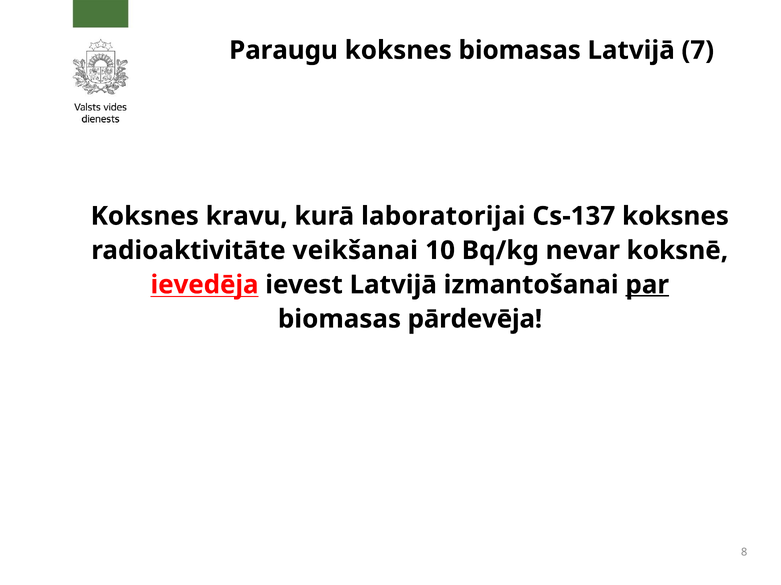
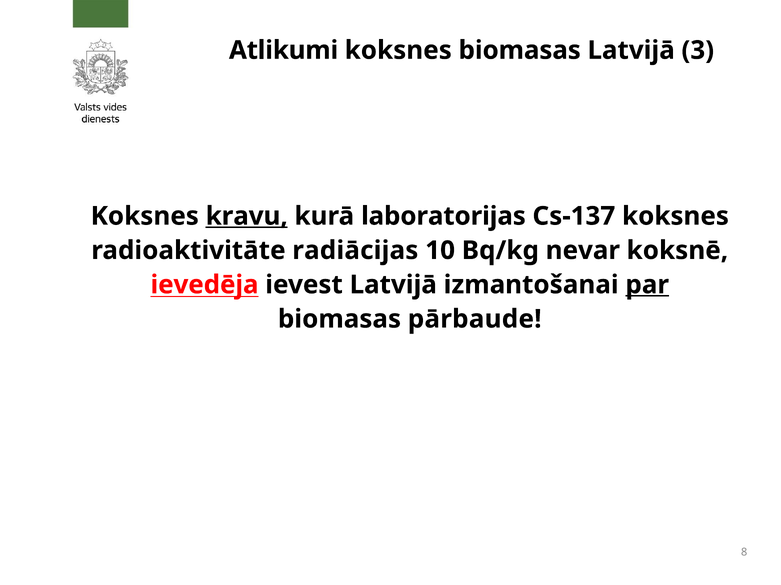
Paraugu: Paraugu -> Atlikumi (284, 50)
7: 7 -> 3 (698, 50)
kravu underline: none -> present (247, 216)
laboratorijai: laboratorijai -> laboratorijas (443, 216)
veikšanai: veikšanai -> radiācijas (355, 251)
pārdevēja: pārdevēja -> pārbaude (475, 319)
